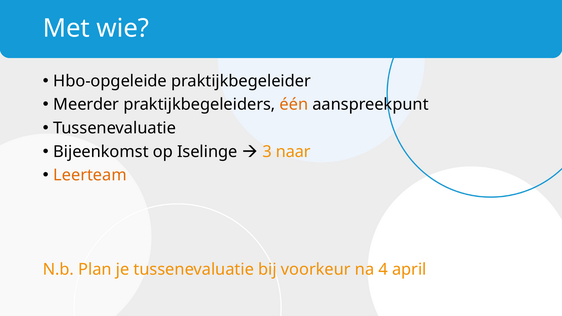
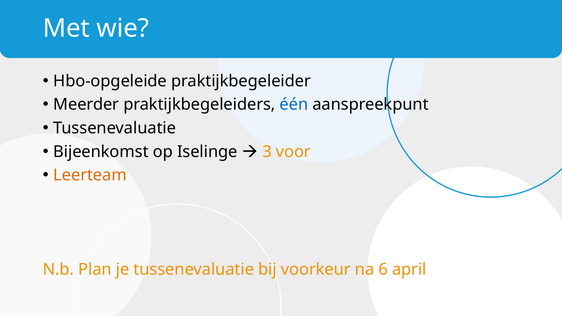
één colour: orange -> blue (294, 105)
naar: naar -> voor (293, 152)
4: 4 -> 6 (383, 270)
